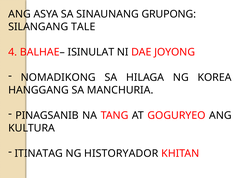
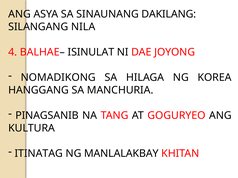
GRUPONG: GRUPONG -> DAKILANG (169, 14)
TALE: TALE -> NILA (83, 27)
HISTORYADOR: HISTORYADOR -> MANLALAKBAY (121, 154)
